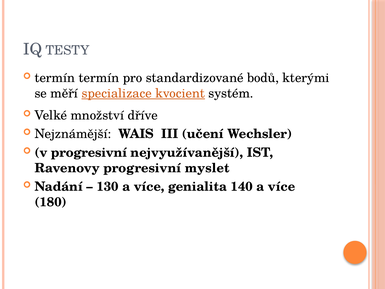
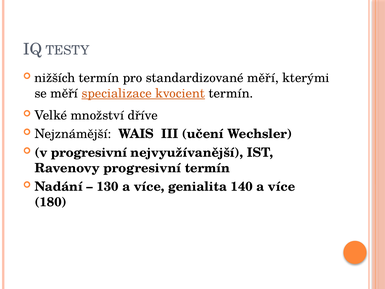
termín: termín -> nižších (55, 78)
standardizované bodů: bodů -> měří (263, 78)
kvocient systém: systém -> termín (231, 93)
progresivní myslet: myslet -> termín (207, 168)
